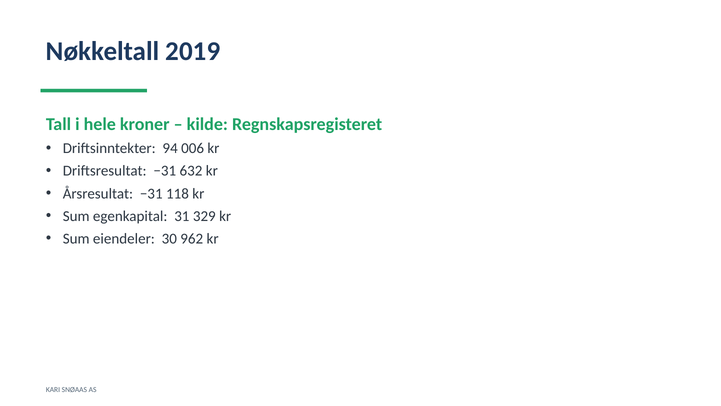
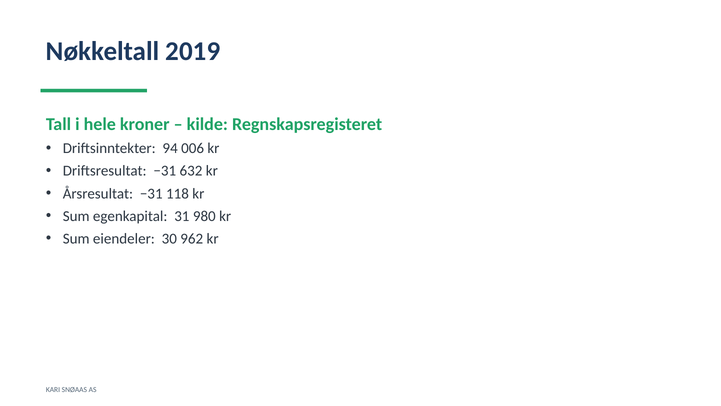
329: 329 -> 980 (204, 216)
